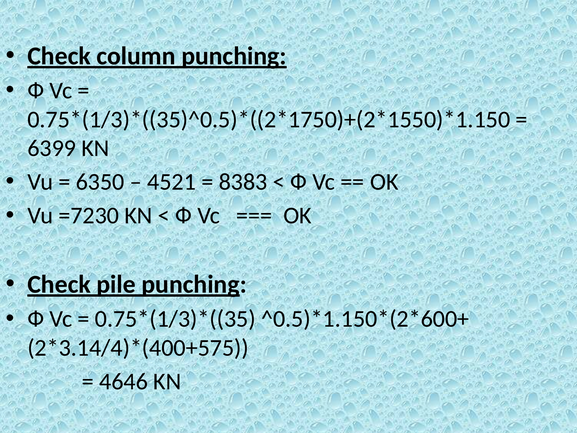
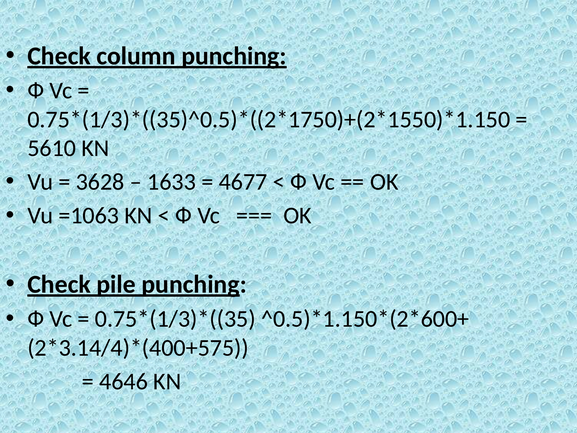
6399: 6399 -> 5610 (52, 148)
6350: 6350 -> 3628 (100, 182)
4521: 4521 -> 1633 (172, 182)
8383: 8383 -> 4677 (243, 182)
=7230: =7230 -> =1063 (89, 216)
